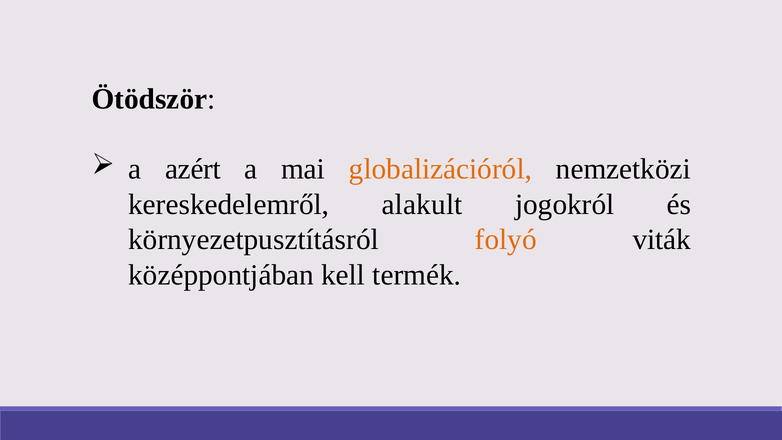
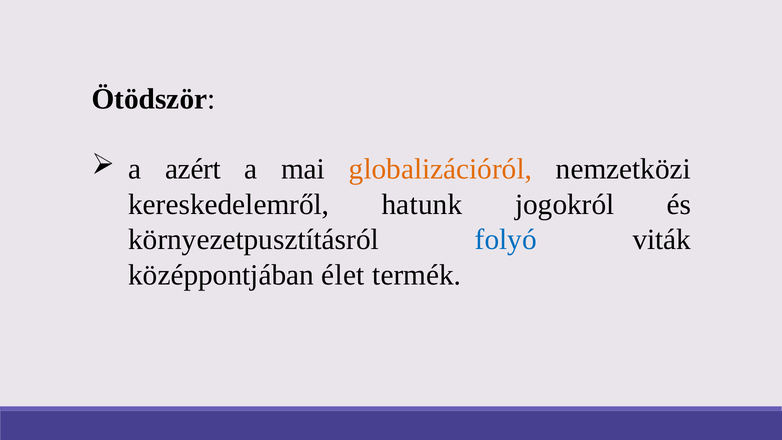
alakult: alakult -> hatunk (422, 204)
folyó colour: orange -> blue (506, 240)
kell: kell -> élet (343, 275)
